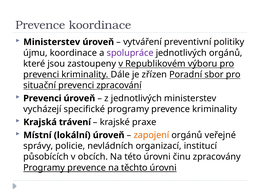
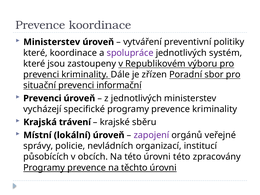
újmu: újmu -> které (35, 53)
jednotlivých orgánů: orgánů -> systém (226, 53)
zpracování: zpracování -> informační (119, 85)
praxe: praxe -> sběru (144, 122)
zapojení colour: orange -> purple (151, 135)
úrovni činu: činu -> této (182, 157)
